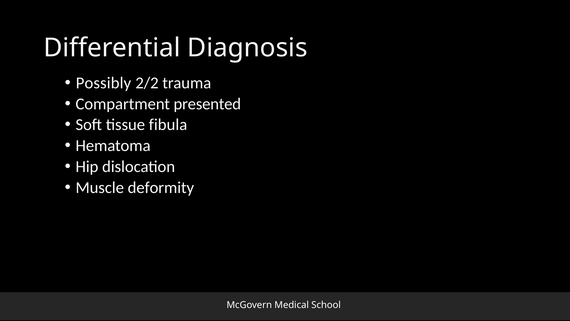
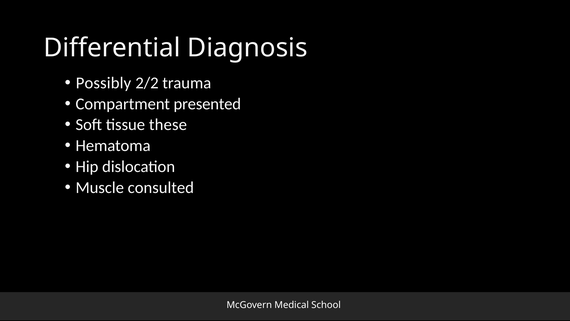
fibula: fibula -> these (168, 125)
deformity: deformity -> consulted (161, 187)
